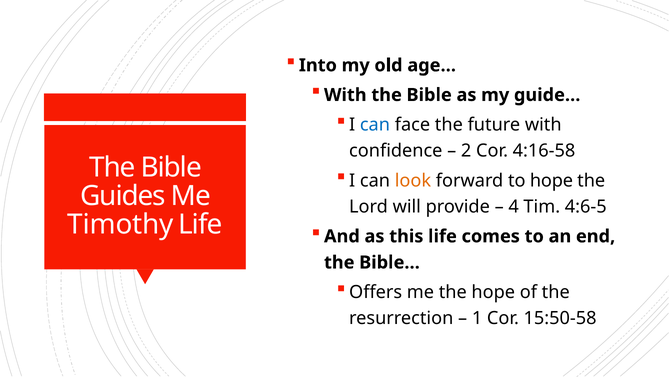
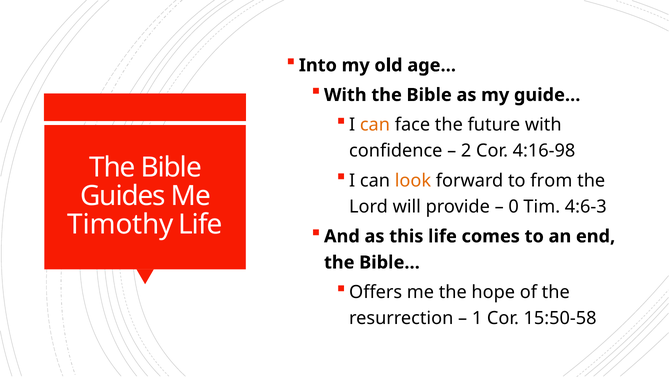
can colour: blue -> orange (375, 125)
4:16-58: 4:16-58 -> 4:16-98 (544, 151)
to hope: hope -> from (551, 180)
4: 4 -> 0 (514, 207)
4:6-5: 4:6-5 -> 4:6-3 (586, 207)
